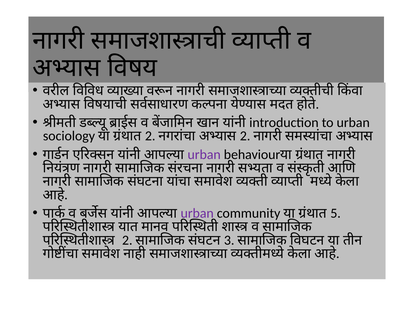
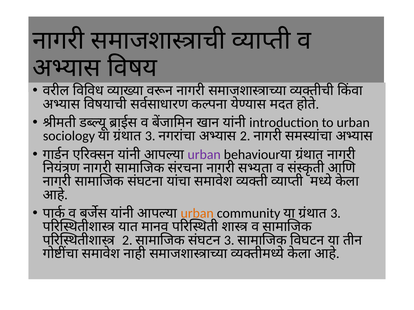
2: 2 -> 3 (150, 136)
urban colour: purple -> orange (197, 214)
5: 5 -> 3 (336, 214)
